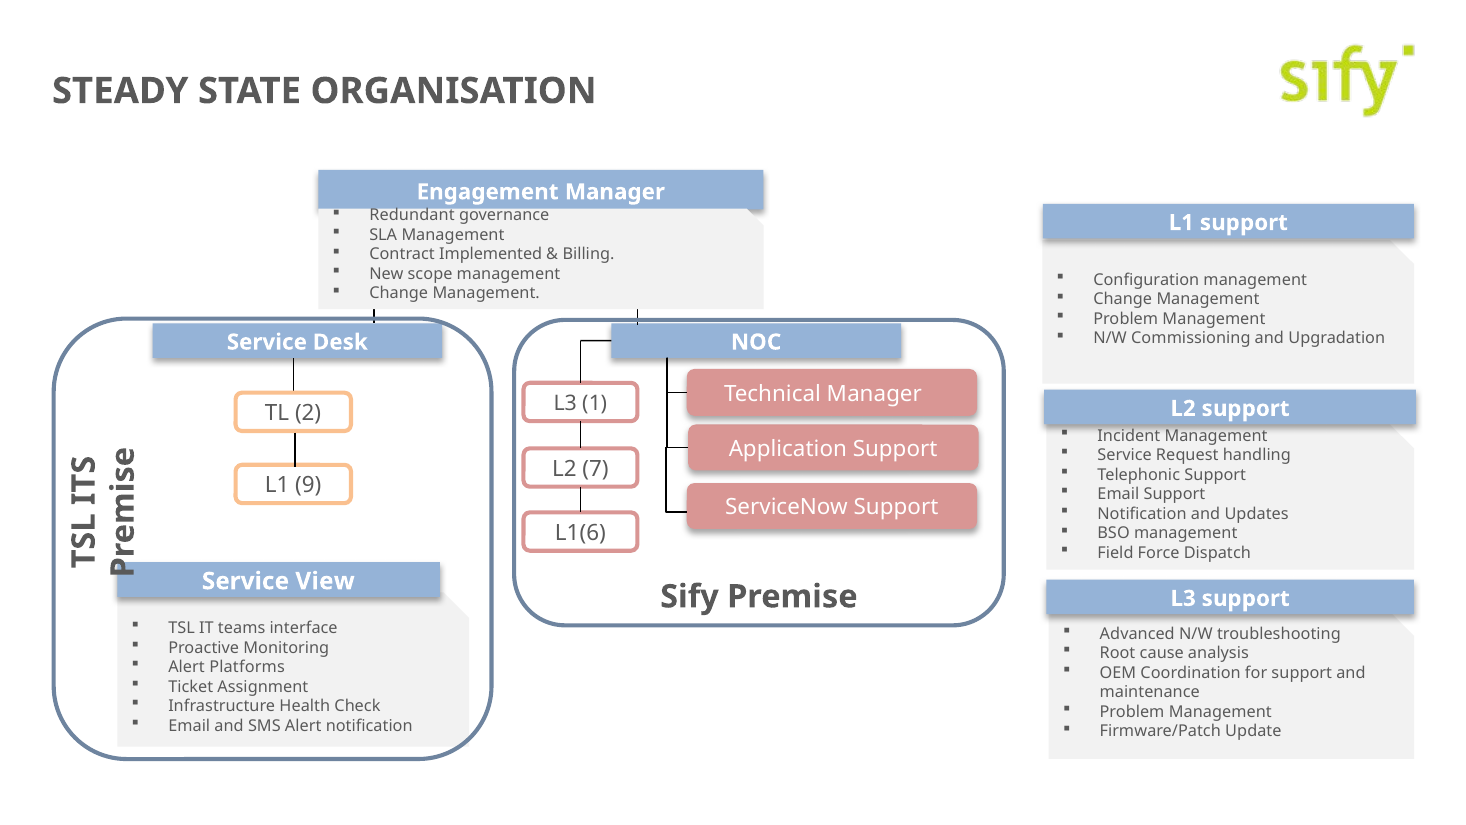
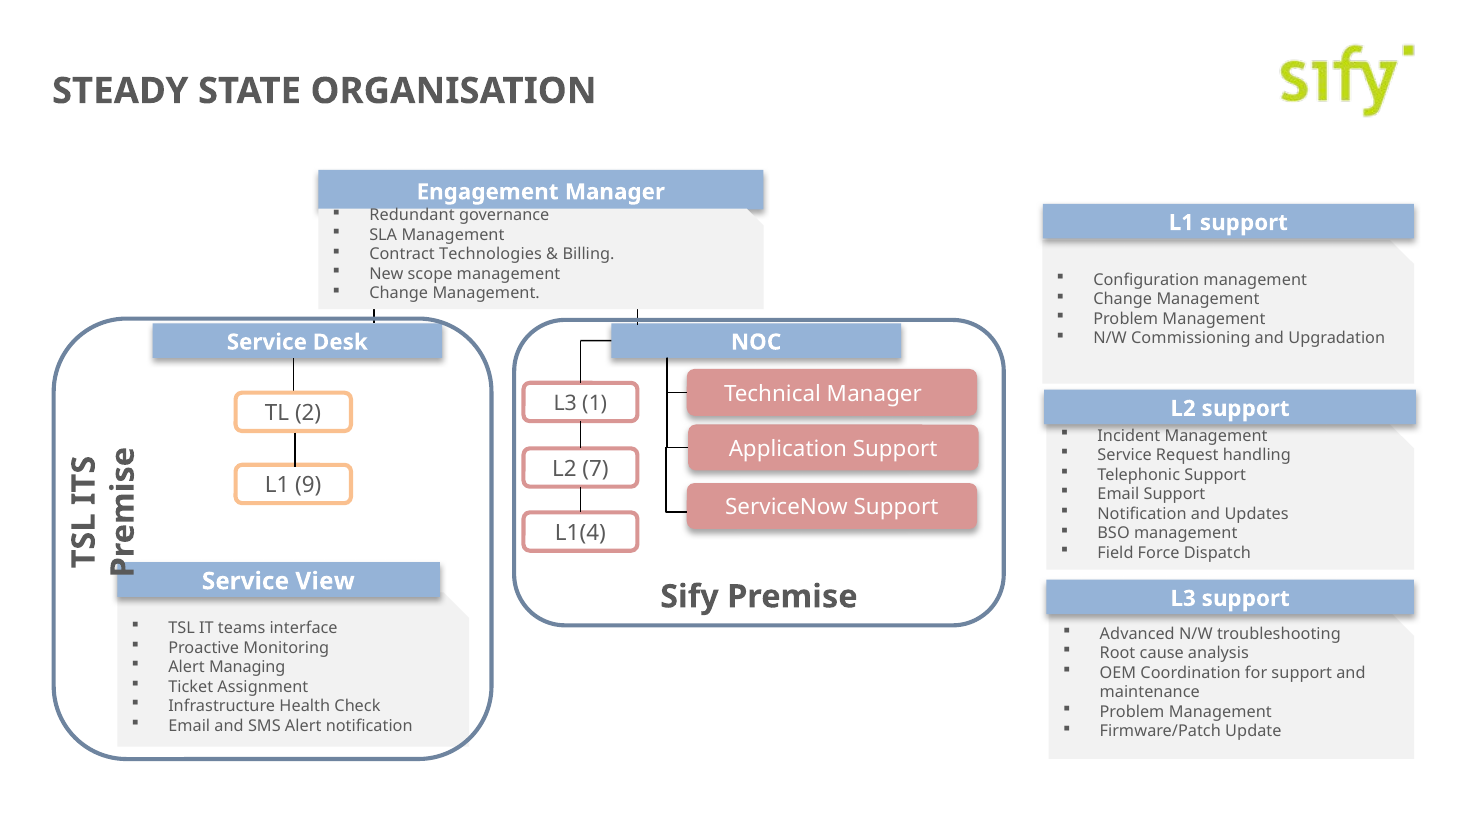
Implemented: Implemented -> Technologies (491, 254)
L1(6: L1(6 -> L1(4 (580, 533)
Platforms: Platforms -> Managing (247, 667)
